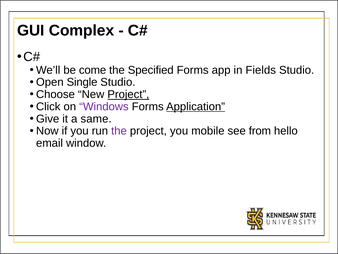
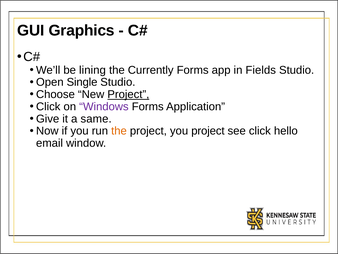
Complex: Complex -> Graphics (82, 30)
come: come -> lining (92, 70)
Specified: Specified -> Currently (151, 70)
Application underline: present -> none (196, 106)
the colour: purple -> orange (119, 131)
you mobile: mobile -> project (208, 131)
see from: from -> click (260, 131)
